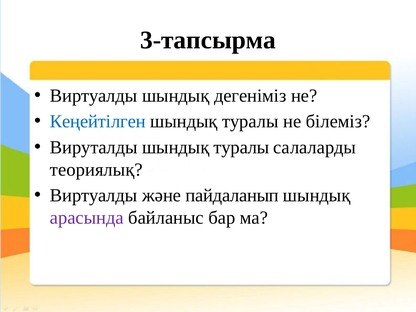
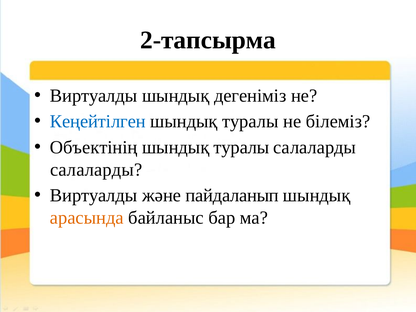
3-тапсырма: 3-тапсырма -> 2-тапсырма (208, 40)
Вируталды: Вируталды -> Объектінің (94, 147)
теориялық: теориялық -> салаларды (96, 170)
арасында colour: purple -> orange (87, 218)
